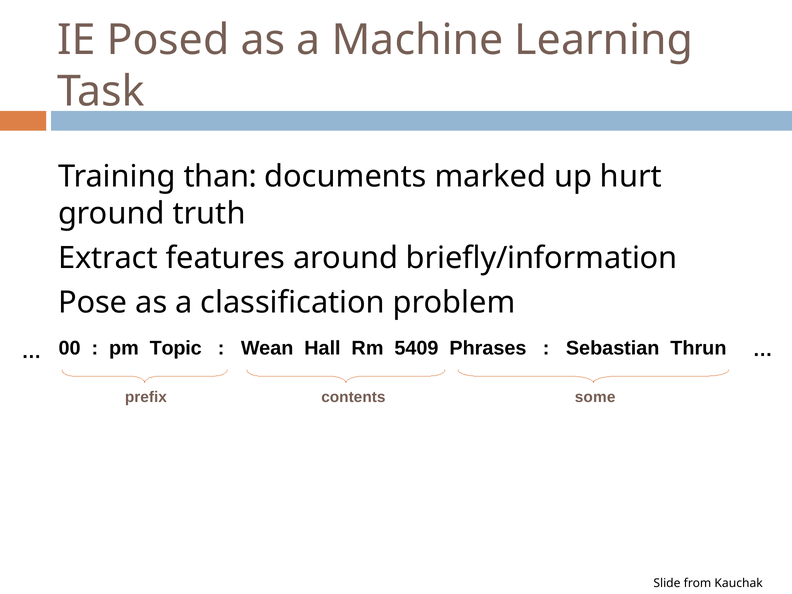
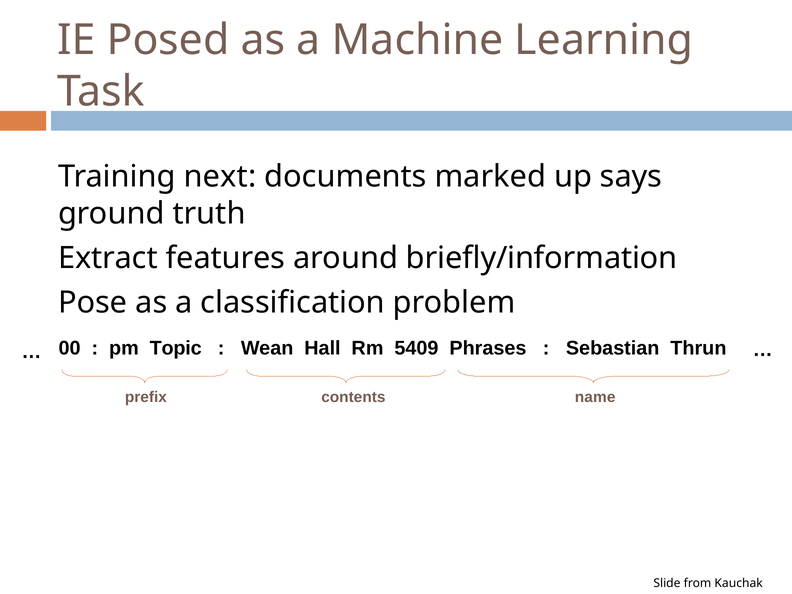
than: than -> next (220, 176)
hurt: hurt -> says (631, 176)
some: some -> name (595, 397)
